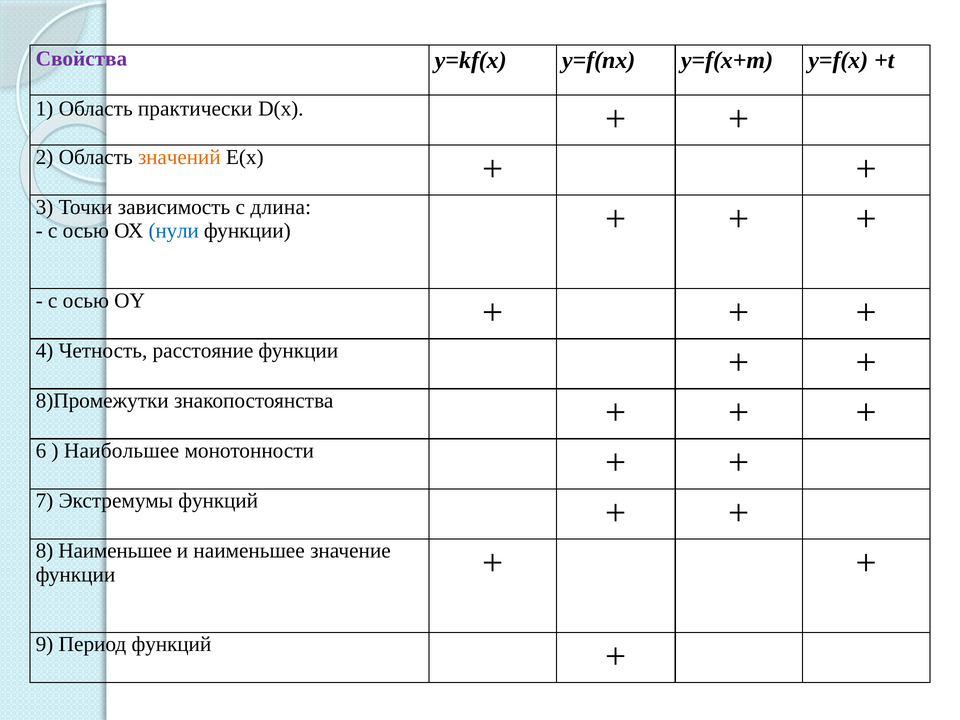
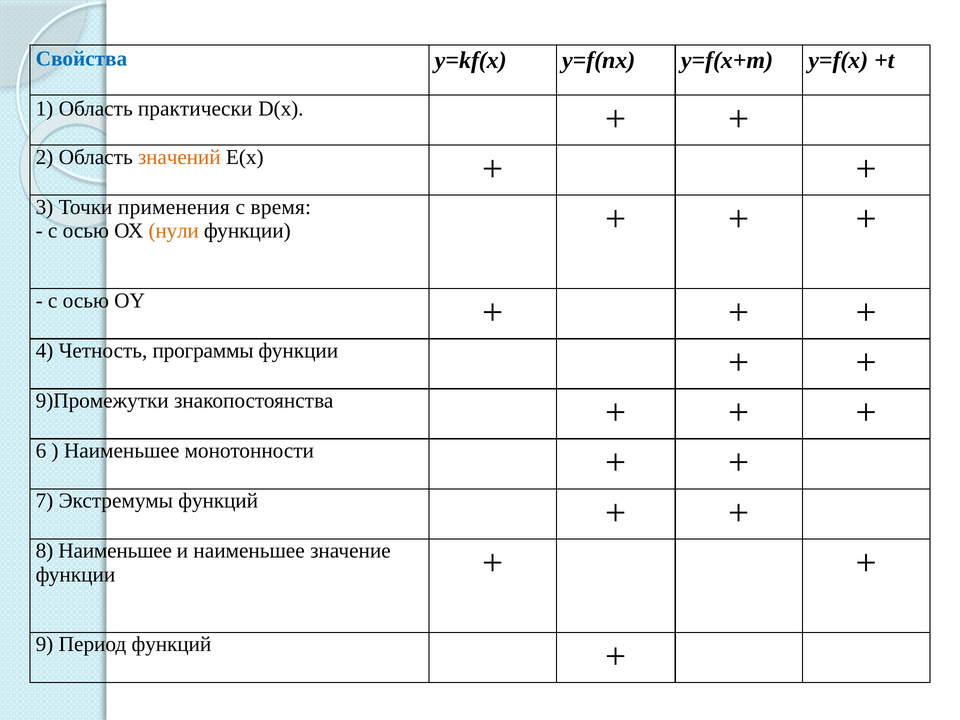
Свойства colour: purple -> blue (81, 59)
зависимость: зависимость -> применения (174, 207)
длина: длина -> время (281, 207)
нули colour: blue -> orange (174, 231)
расстояние: расстояние -> программы (203, 351)
8)Промежутки: 8)Промежутки -> 9)Промежутки (102, 401)
Наибольшее: Наибольшее -> Наименьшее (122, 451)
